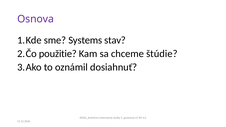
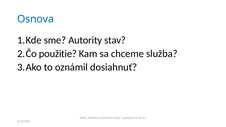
Osnova colour: purple -> blue (36, 19)
Systems: Systems -> Autority (85, 40)
štúdie: štúdie -> služba (162, 54)
